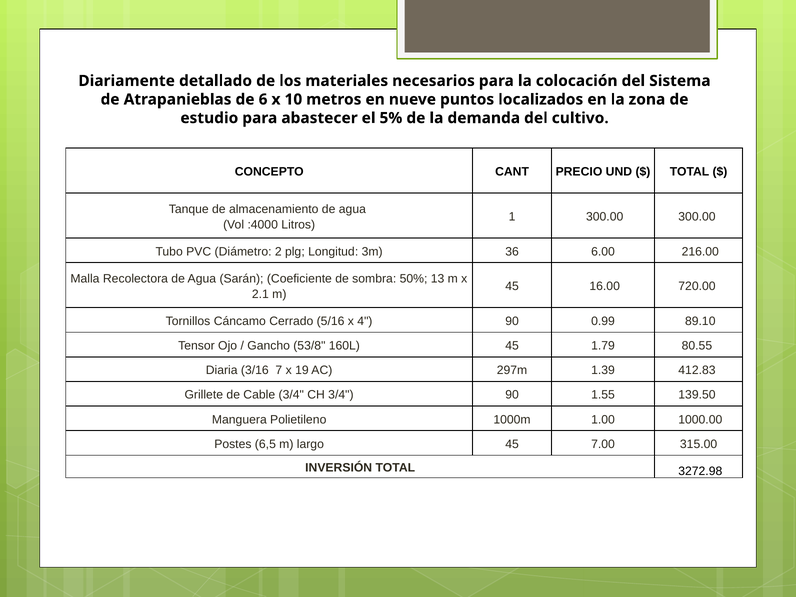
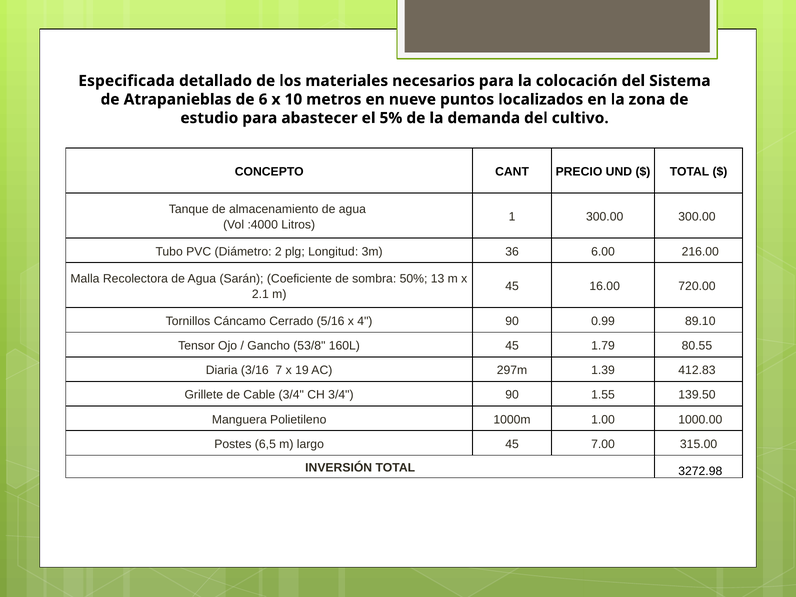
Diariamente: Diariamente -> Especificada (127, 81)
